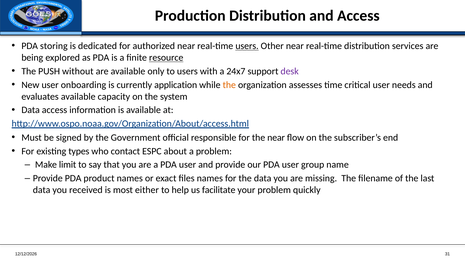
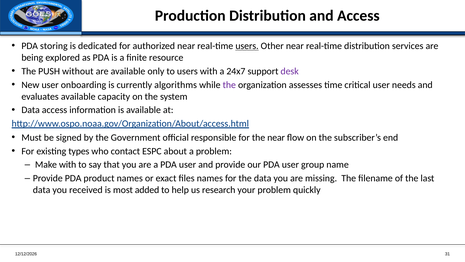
resource underline: present -> none (166, 58)
application: application -> algorithms (176, 85)
the colour: orange -> purple (229, 85)
Make limit: limit -> with (68, 164)
either: either -> added (147, 190)
facilitate: facilitate -> research (219, 190)
